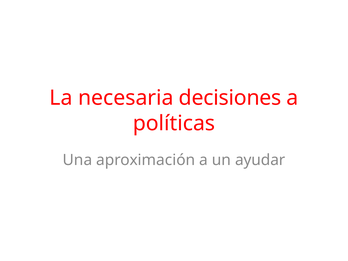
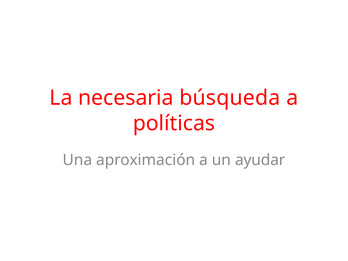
decisiones: decisiones -> búsqueda (230, 98)
